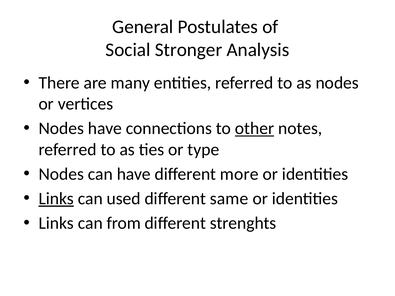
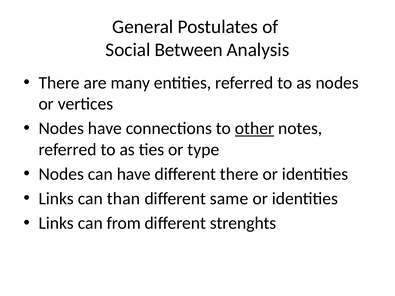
Stronger: Stronger -> Between (189, 50)
different more: more -> there (239, 174)
Links underline: present -> none (56, 199)
used: used -> than (124, 199)
